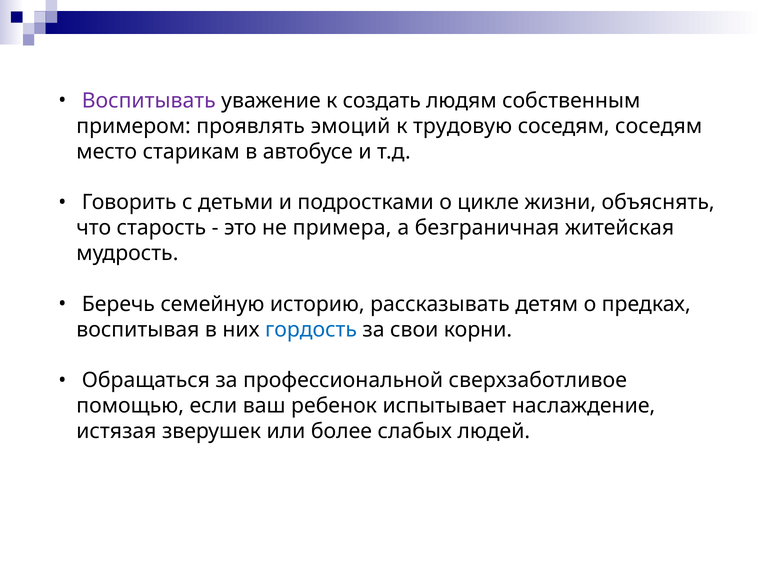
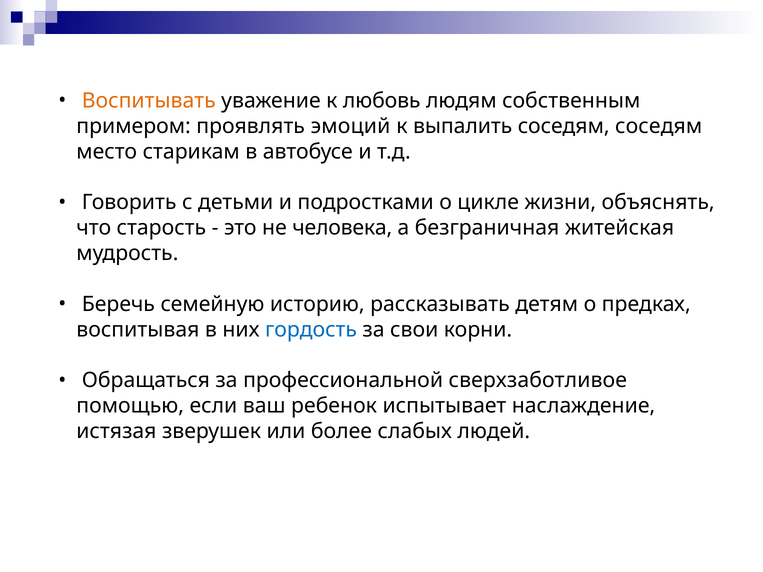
Воспитывать colour: purple -> orange (149, 101)
создать: создать -> любовь (382, 101)
трудовую: трудовую -> выпалить (463, 126)
примера: примера -> человека (342, 228)
